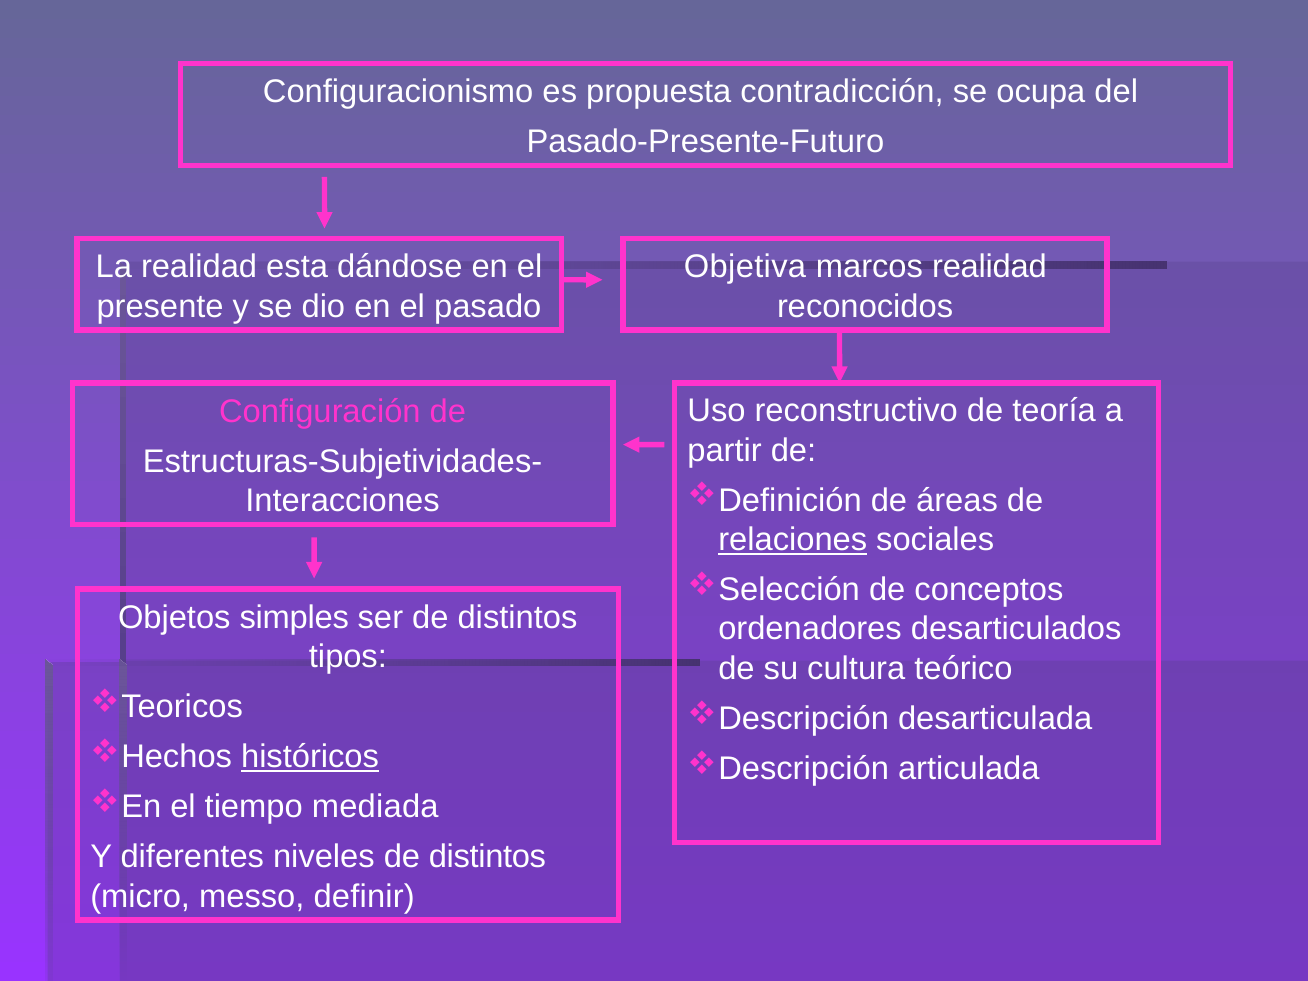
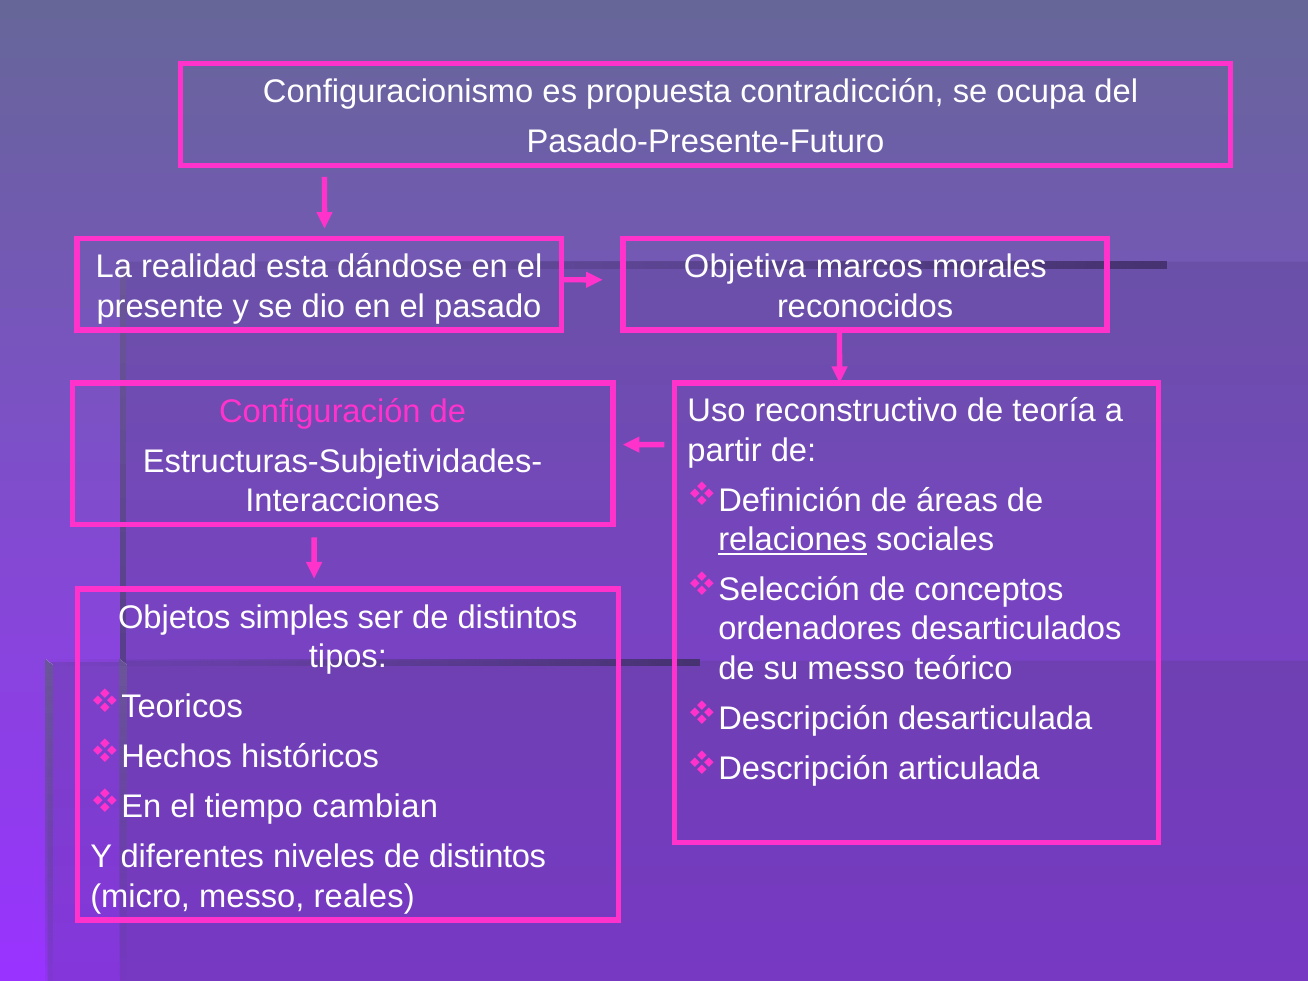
marcos realidad: realidad -> morales (989, 267)
su cultura: cultura -> messo (856, 668)
históricos underline: present -> none (310, 757)
mediada: mediada -> cambian (375, 807)
definir: definir -> reales (364, 896)
